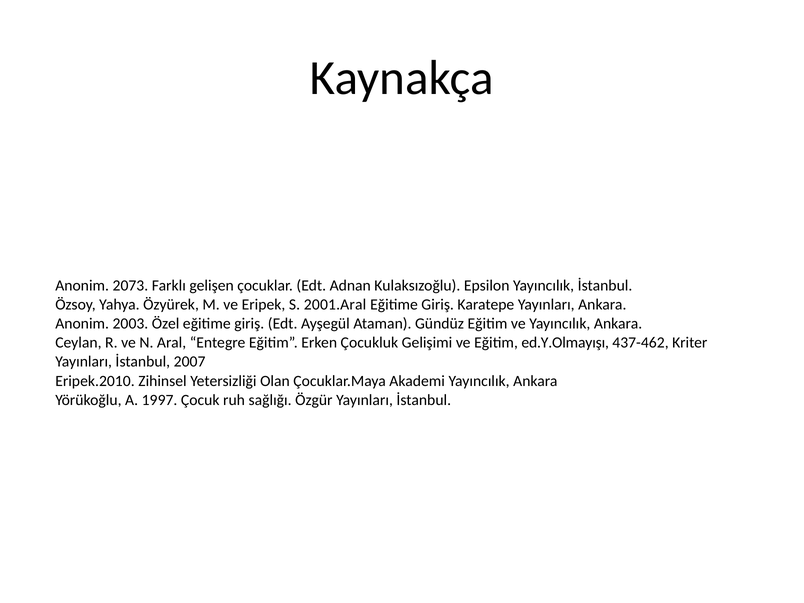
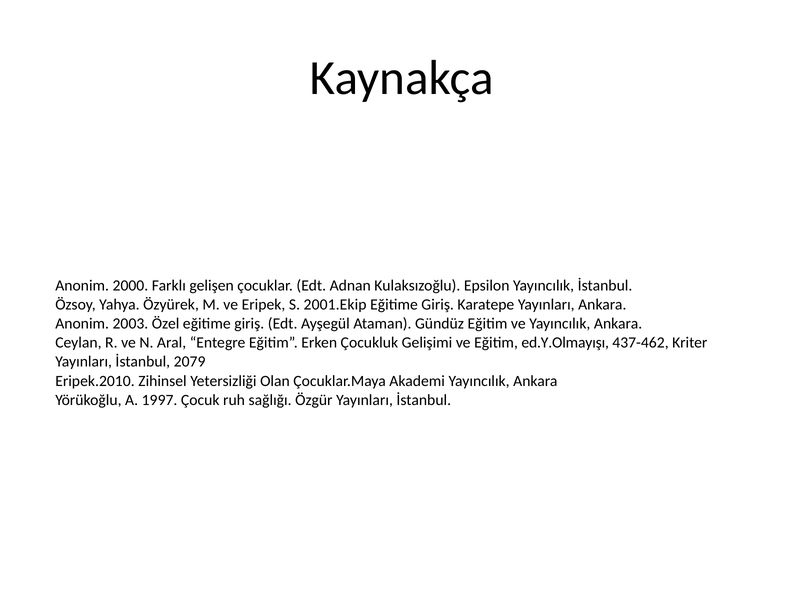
2073: 2073 -> 2000 (130, 286)
2001.Aral: 2001.Aral -> 2001.Ekip (335, 305)
2007: 2007 -> 2079 (190, 362)
